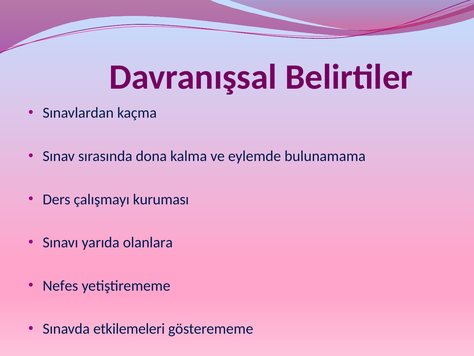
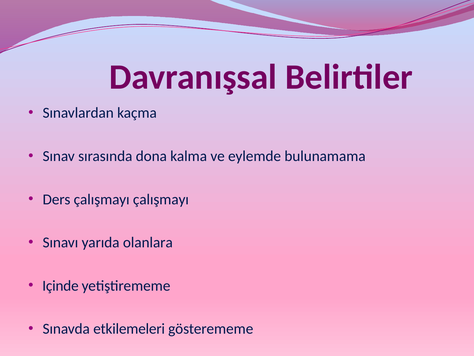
çalışmayı kuruması: kuruması -> çalışmayı (161, 199)
Nefes: Nefes -> Içinde (60, 285)
